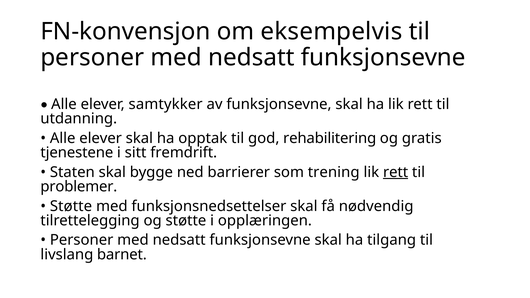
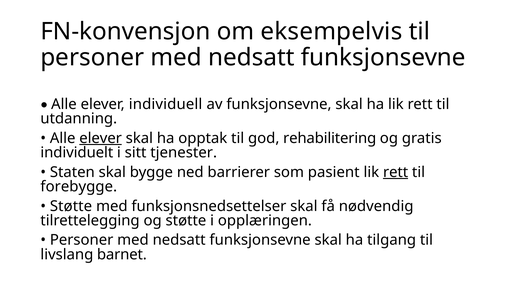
samtykker: samtykker -> individuell (166, 104)
elever underline: none -> present (101, 138)
tjenestene: tjenestene -> individuelt (77, 153)
fremdrift: fremdrift -> tjenester (184, 153)
trening: trening -> pasient (334, 172)
problemer: problemer -> forebygge (79, 187)
